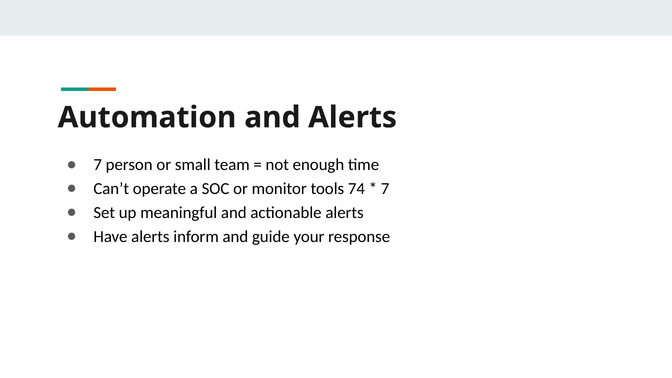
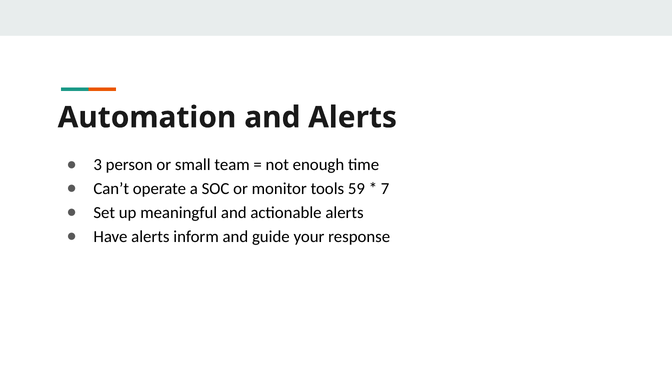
7: 7 -> 3 (98, 165)
74: 74 -> 59 (356, 189)
